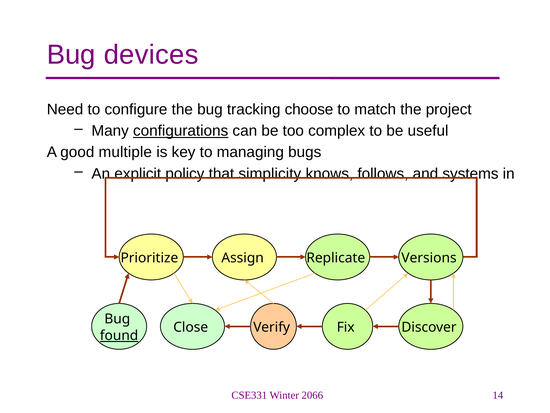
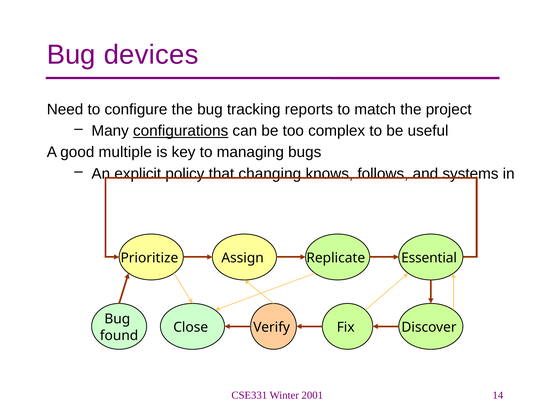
choose: choose -> reports (309, 109)
simplicity: simplicity -> changing (270, 174)
Versions: Versions -> Essential (429, 258)
found underline: present -> none (119, 335)
2066: 2066 -> 2001 (312, 395)
